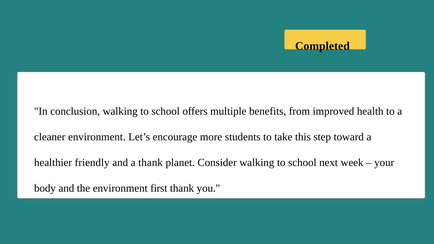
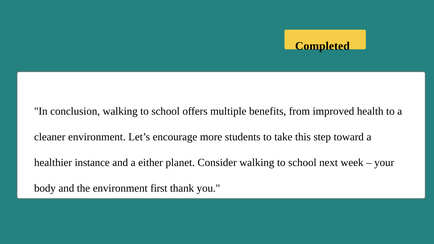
friendly: friendly -> instance (92, 163)
a thank: thank -> either (151, 163)
